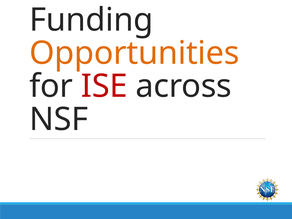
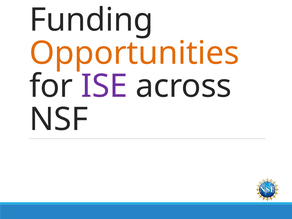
ISE colour: red -> purple (104, 86)
